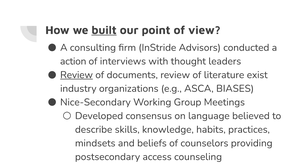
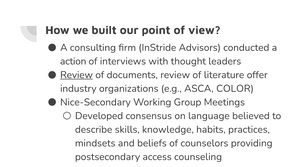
built underline: present -> none (104, 30)
exist: exist -> offer (257, 75)
BIASES: BIASES -> COLOR (235, 89)
